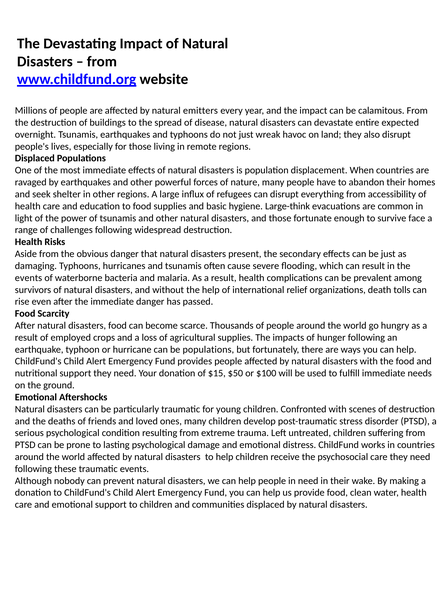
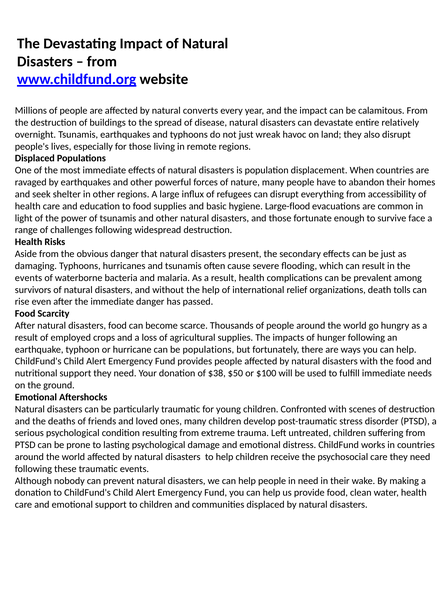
emitters: emitters -> converts (201, 111)
expected: expected -> relatively (400, 123)
Large-think: Large-think -> Large-flood (288, 206)
$15: $15 -> $38 (217, 374)
